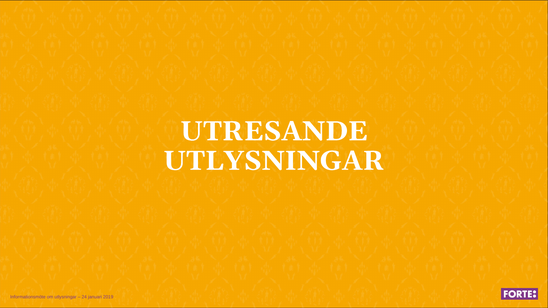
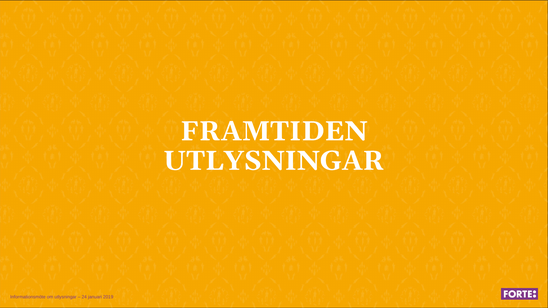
UTRESANDE: UTRESANDE -> FRAMTIDEN (274, 131)
